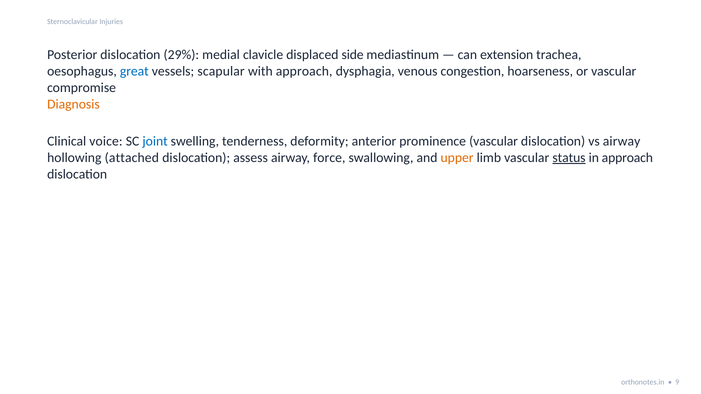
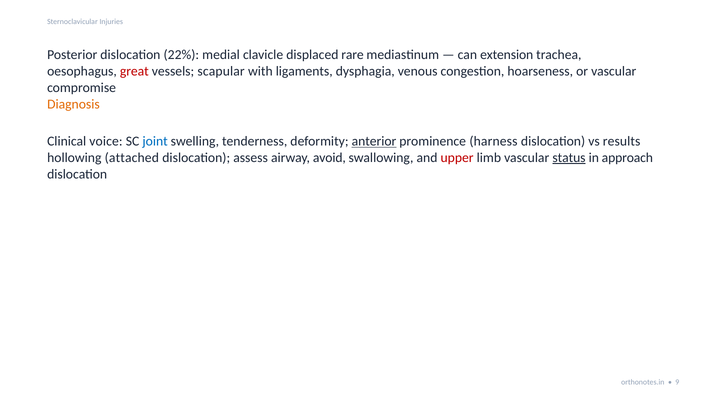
29%: 29% -> 22% (181, 55)
side: side -> rare (353, 55)
great colour: blue -> red (134, 71)
with approach: approach -> ligaments (304, 71)
anterior underline: none -> present (374, 141)
prominence vascular: vascular -> harness (493, 141)
vs airway: airway -> results (622, 141)
force: force -> avoid (329, 158)
upper colour: orange -> red (457, 158)
